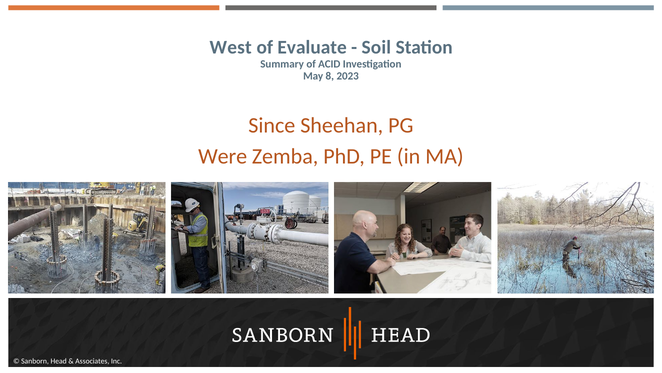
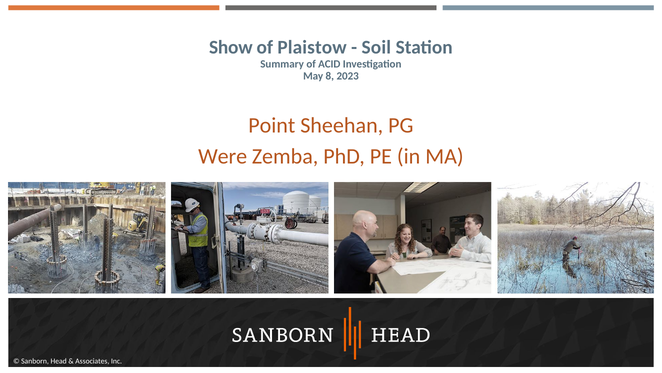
West: West -> Show (231, 47)
Evaluate: Evaluate -> Plaistow (312, 47)
Since: Since -> Point (272, 125)
